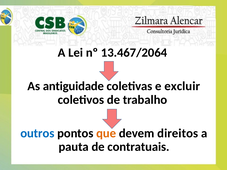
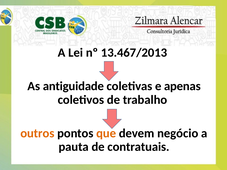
13.467/2064: 13.467/2064 -> 13.467/2013 (134, 53)
excluir: excluir -> apenas (182, 86)
outros colour: blue -> orange (37, 133)
direitos: direitos -> negócio (178, 133)
